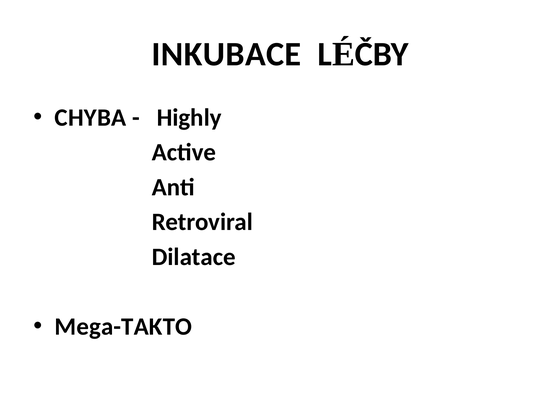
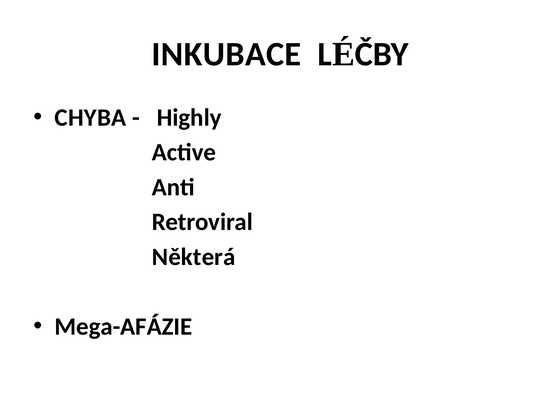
Dilatace: Dilatace -> Některá (194, 257)
Mega-TAKTO: Mega-TAKTO -> Mega-AFÁZIE (123, 327)
